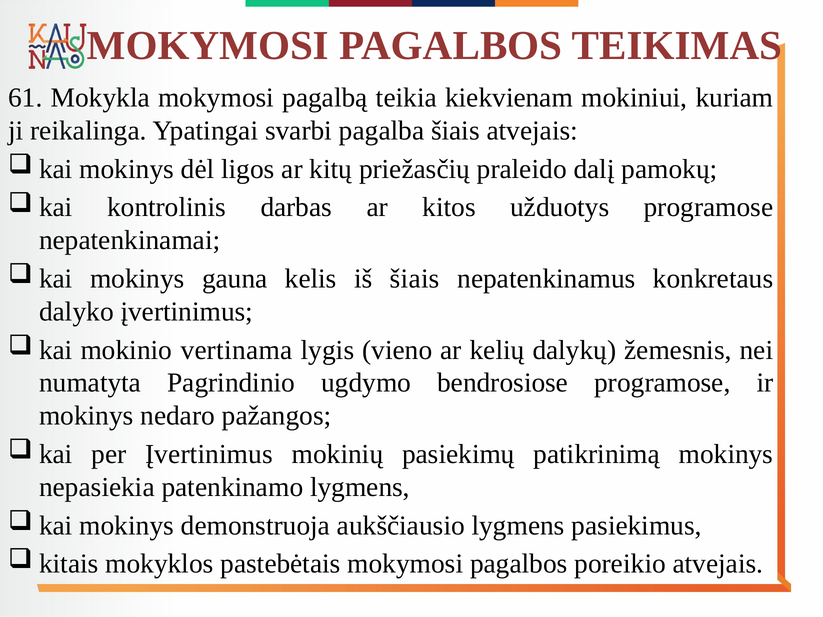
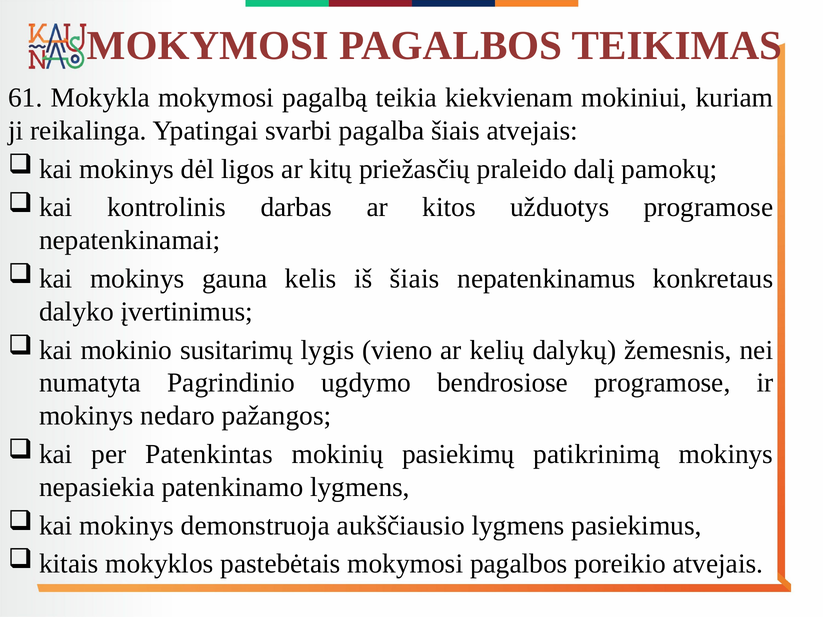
vertinama: vertinama -> susitarimų (237, 350)
per Įvertinimus: Įvertinimus -> Patenkintas (209, 454)
